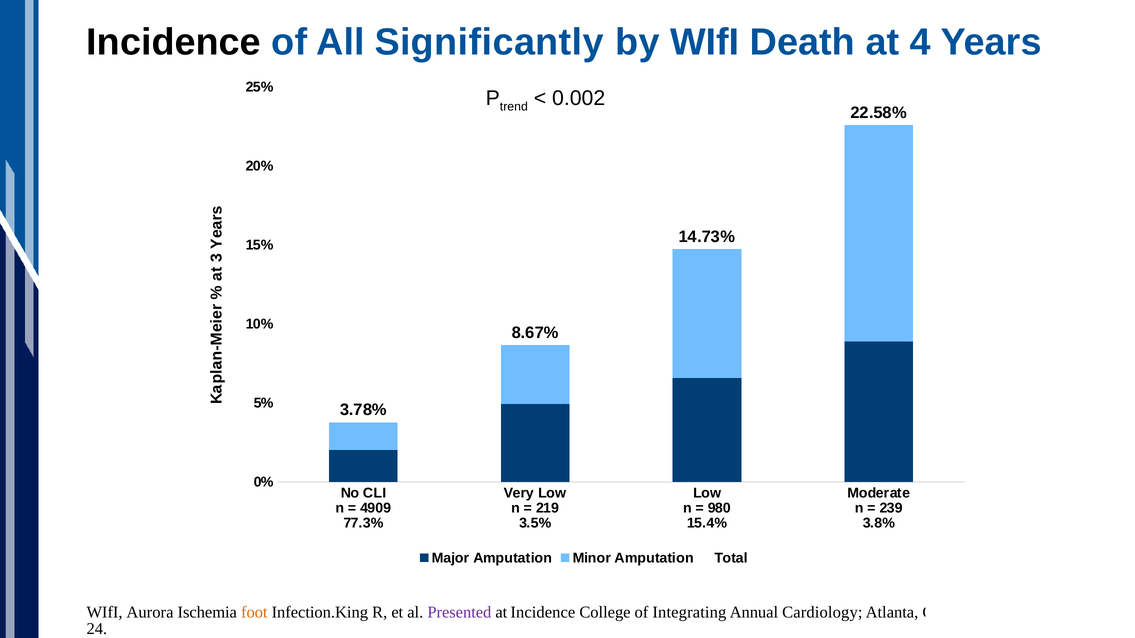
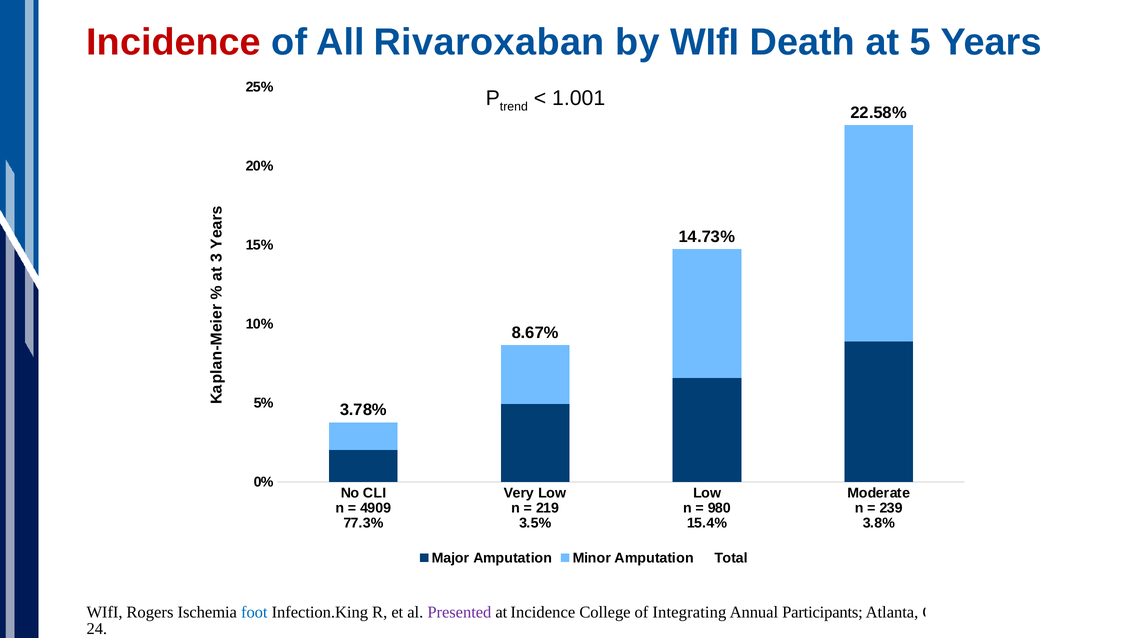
Incidence colour: black -> red (174, 42)
Significantly: Significantly -> Rivaroxaban (489, 42)
4: 4 -> 5 (920, 42)
0.002: 0.002 -> 1.001 (579, 98)
Aurora: Aurora -> Rogers (150, 613)
foot colour: orange -> blue (254, 613)
Cardiology: Cardiology -> Participants (822, 613)
